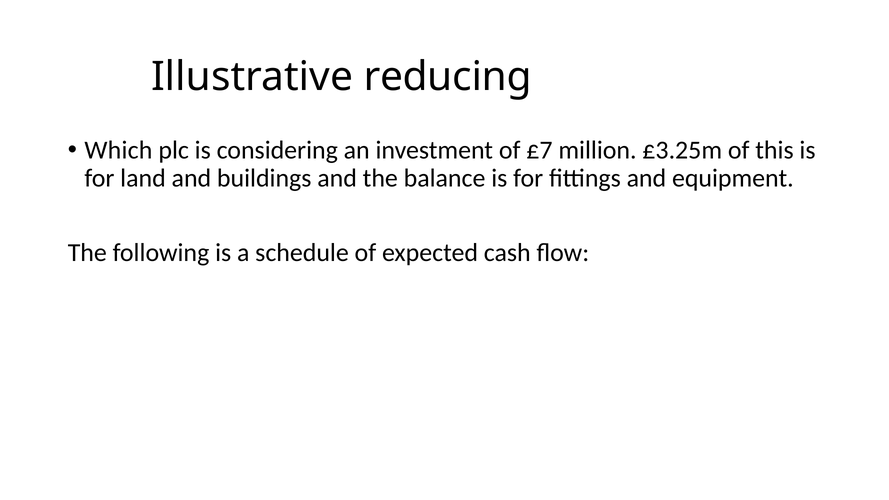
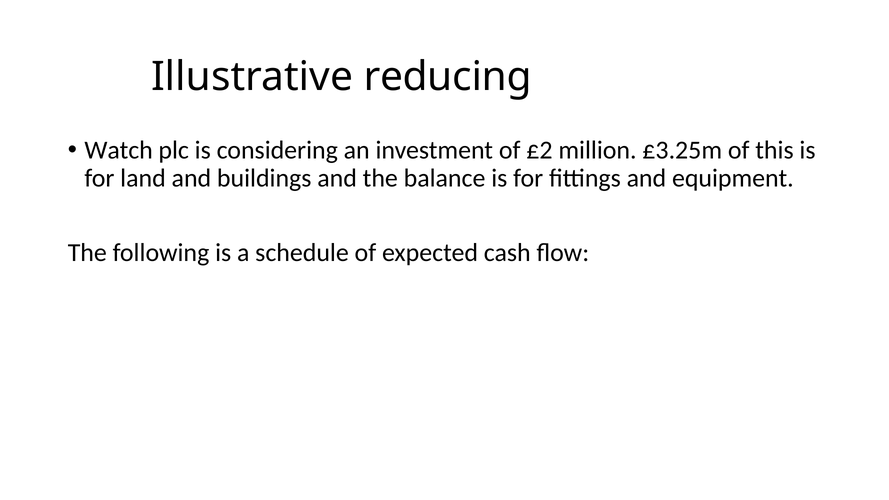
Which: Which -> Watch (119, 150)
£7: £7 -> £2 (539, 150)
